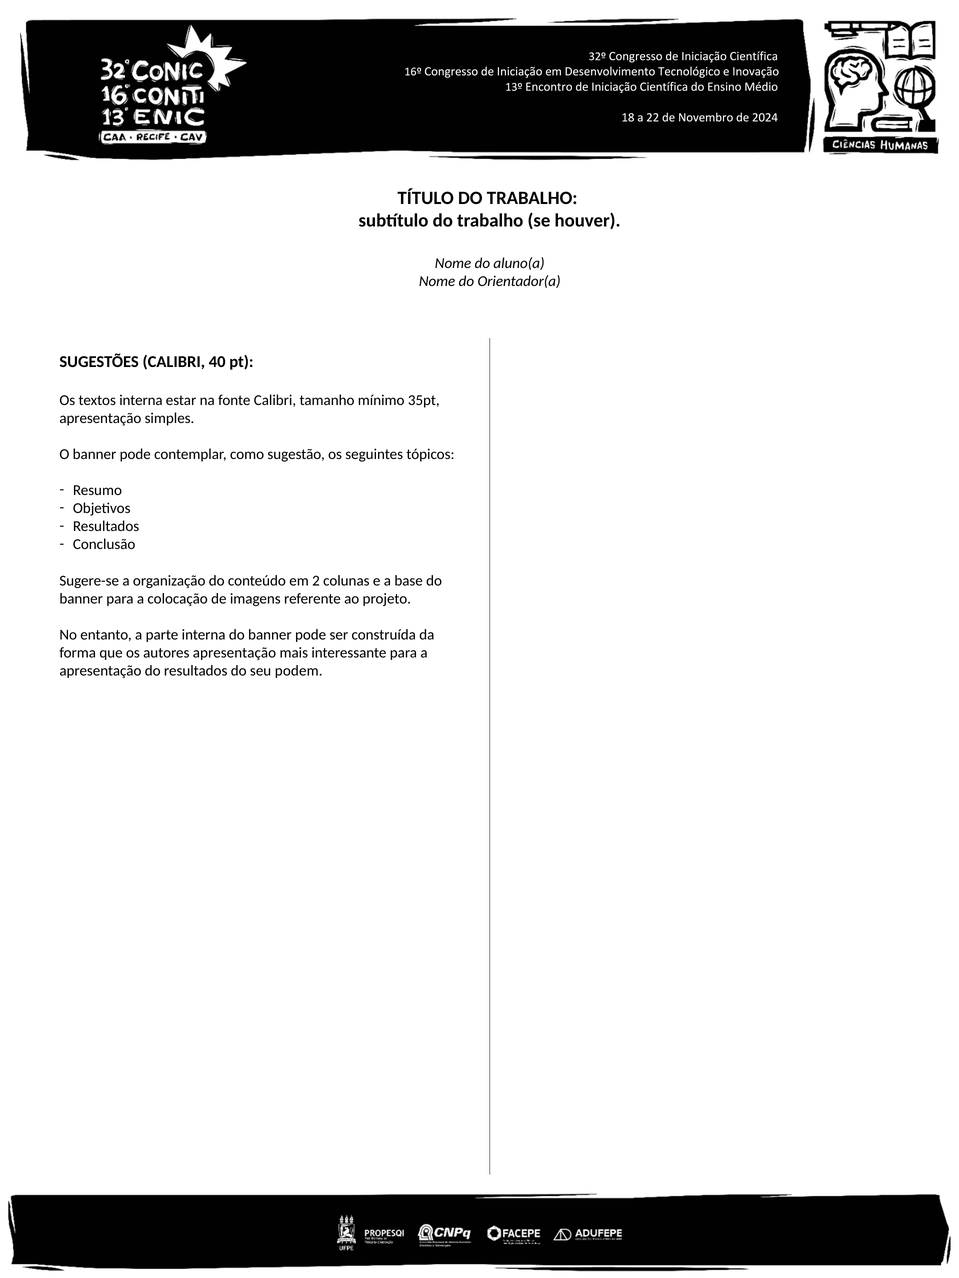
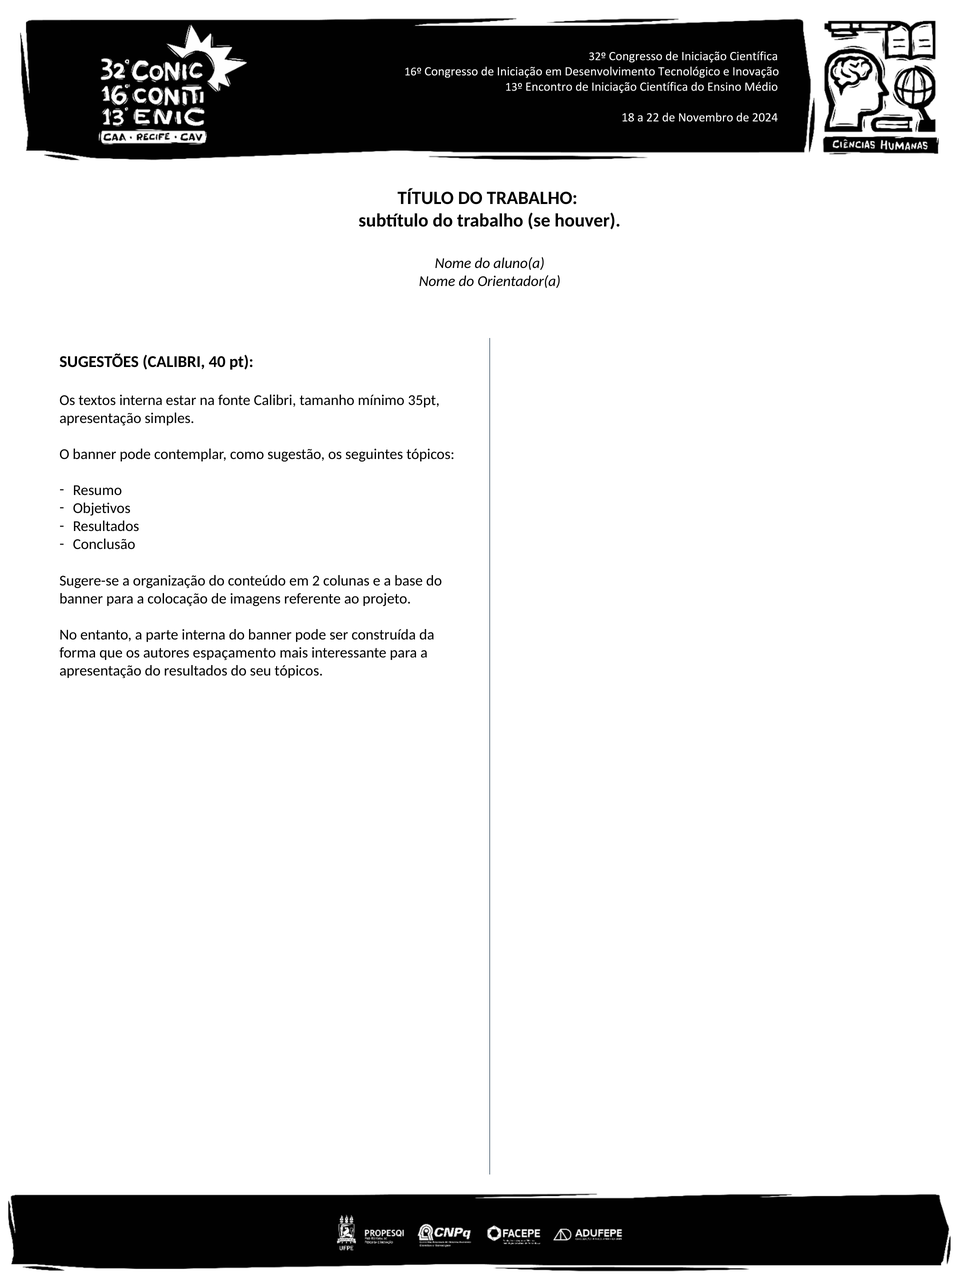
autores apresentação: apresentação -> espaçamento (234, 653)
seu podem: podem -> tópicos (299, 671)
